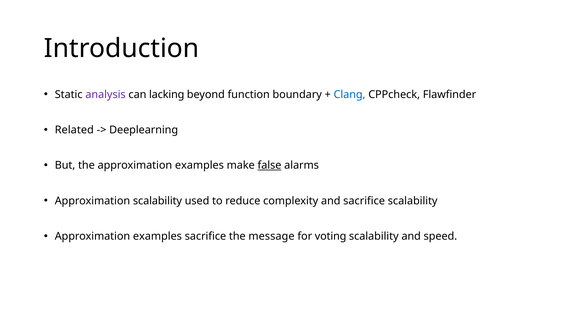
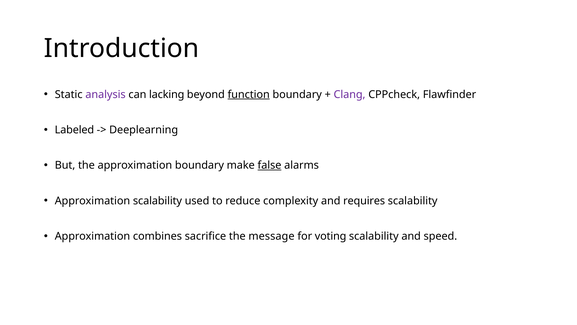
function underline: none -> present (249, 94)
Clang colour: blue -> purple (350, 94)
Related: Related -> Labeled (74, 130)
the approximation examples: examples -> boundary (199, 165)
and sacrifice: sacrifice -> requires (364, 201)
examples: examples -> combines (157, 236)
